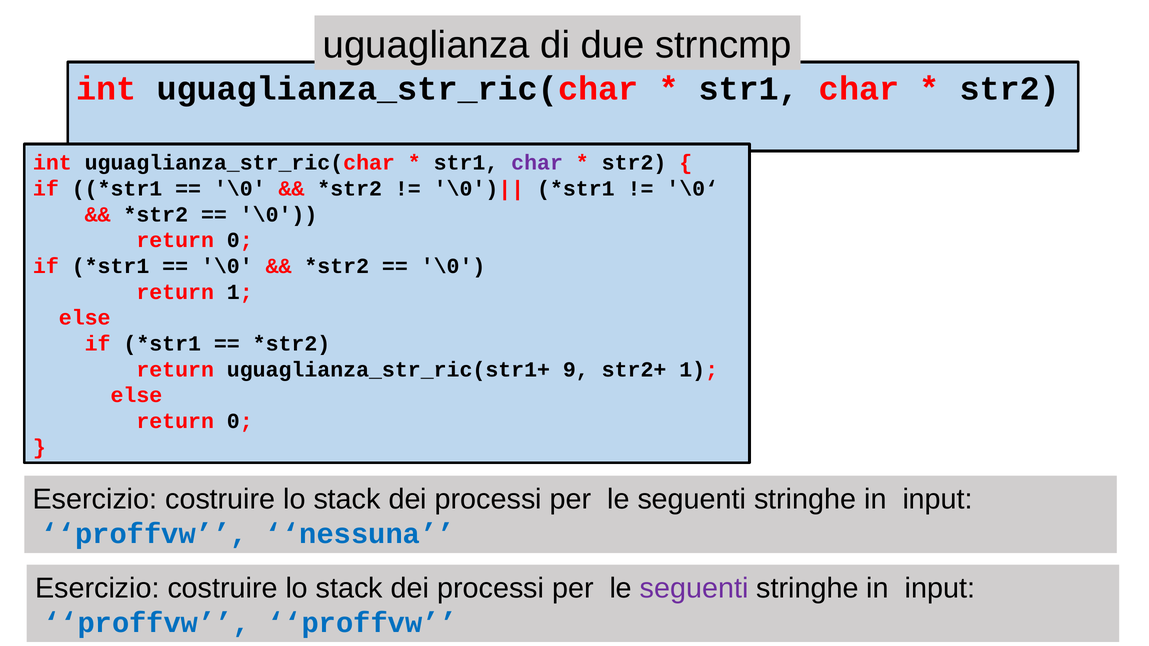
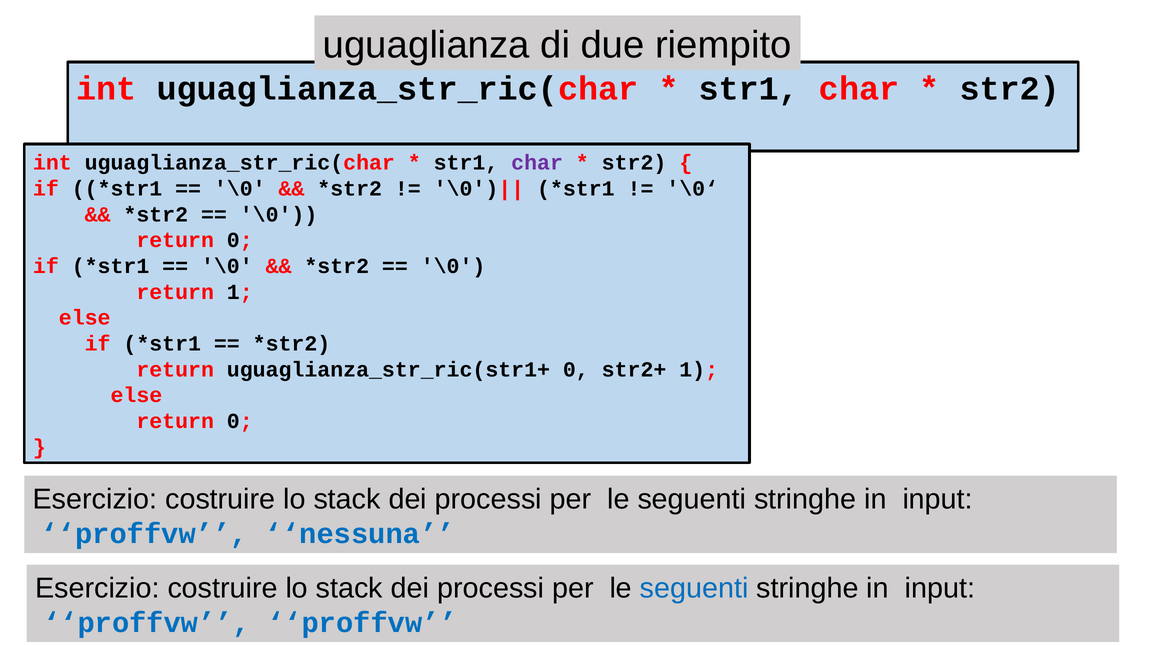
strncmp: strncmp -> riempito (723, 45)
uguaglianza_str_ric(str1+ 9: 9 -> 0 (576, 370)
seguenti colour: purple -> blue (694, 588)
